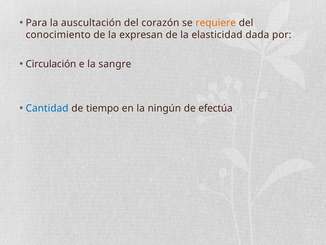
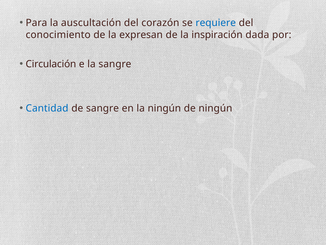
requiere colour: orange -> blue (216, 23)
elasticidad: elasticidad -> inspiración (217, 35)
de tiempo: tiempo -> sangre (102, 108)
de efectúa: efectúa -> ningún (215, 108)
